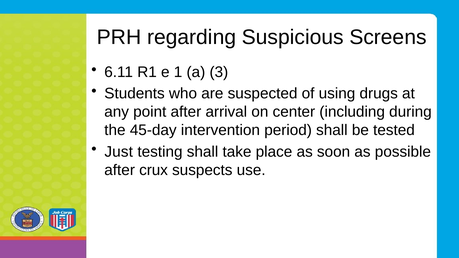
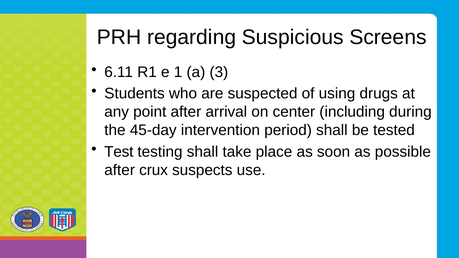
Just: Just -> Test (119, 152)
